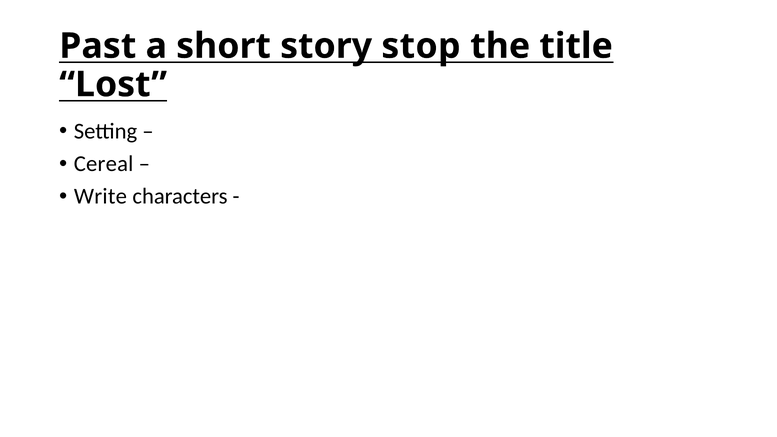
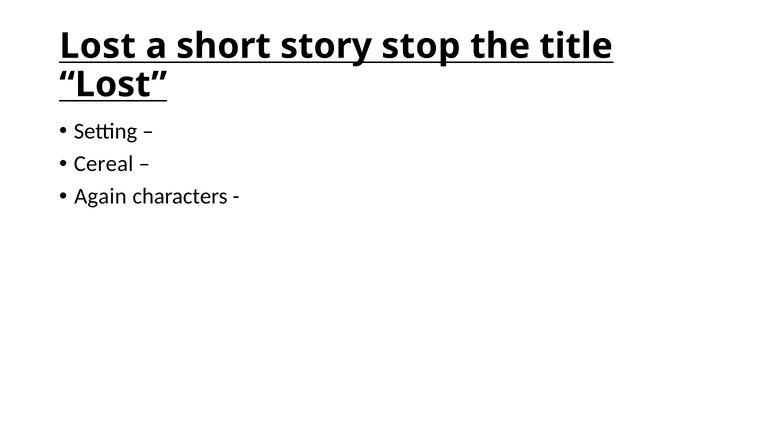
Past: Past -> Lost (98, 46)
Write: Write -> Again (100, 197)
